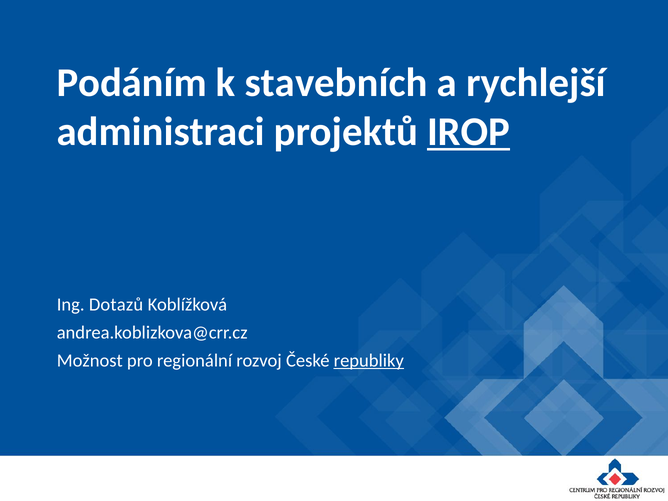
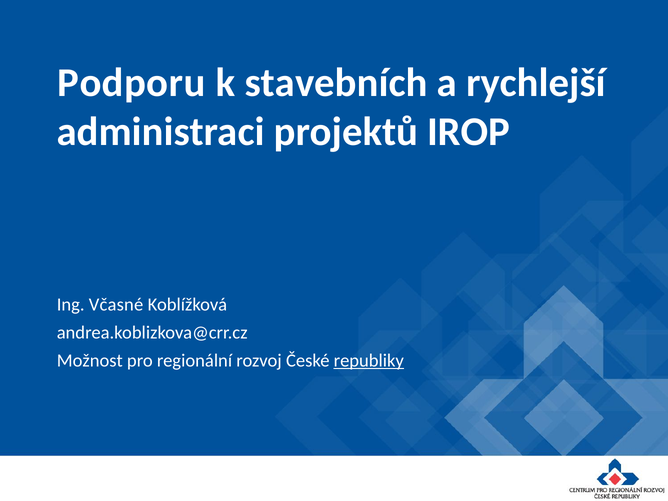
Podáním: Podáním -> Podporu (131, 83)
IROP underline: present -> none (469, 132)
Dotazů: Dotazů -> Včasné (116, 305)
